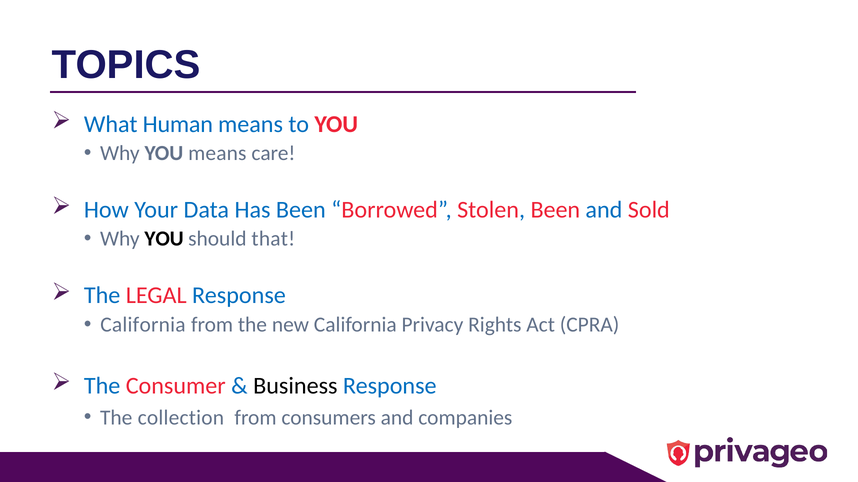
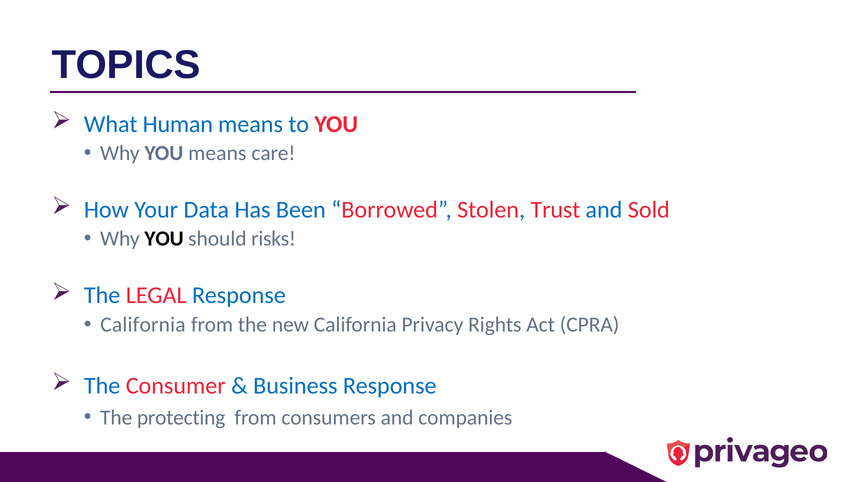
Stolen Been: Been -> Trust (555, 210)
that: that -> risks (274, 239)
Business colour: black -> blue (295, 386)
collection: collection -> protecting (181, 418)
